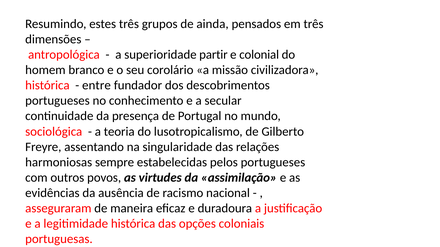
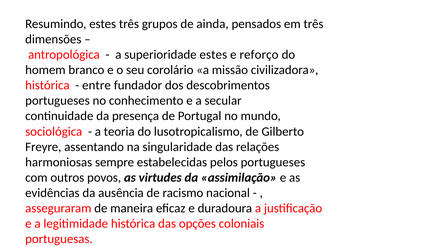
superioridade partir: partir -> estes (213, 55)
colonial: colonial -> reforço (259, 55)
